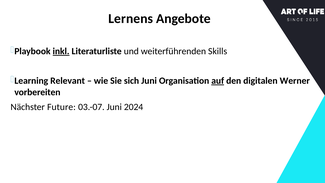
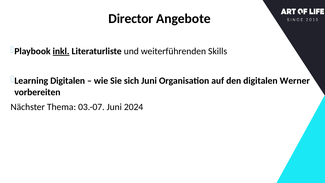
Lernens: Lernens -> Director (131, 19)
Learning Relevant: Relevant -> Digitalen (68, 81)
auf underline: present -> none (218, 81)
Future: Future -> Thema (61, 107)
